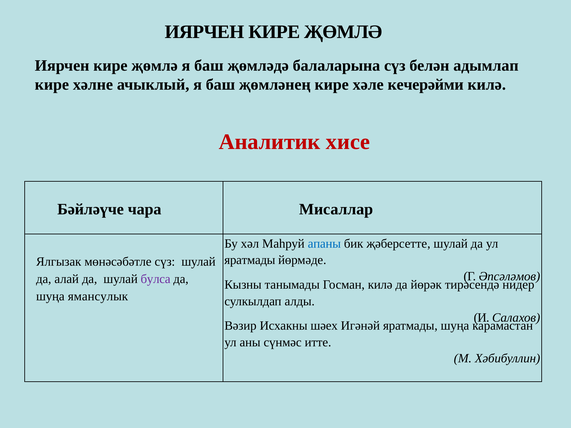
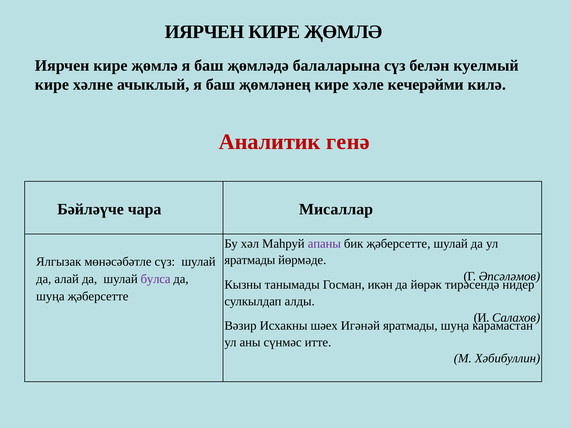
адымлап: адымлап -> куелмый (486, 66)
хисе: хисе -> генә (348, 142)
апаны colour: blue -> purple (324, 244)
Госман килә: килә -> икән (380, 285)
шуңа ямансулык: ямансулык -> җәберсетте (98, 297)
